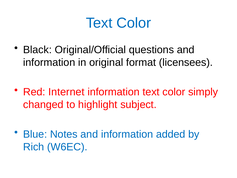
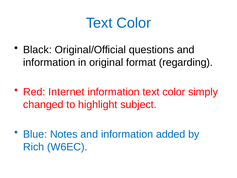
licensees: licensees -> regarding (186, 62)
